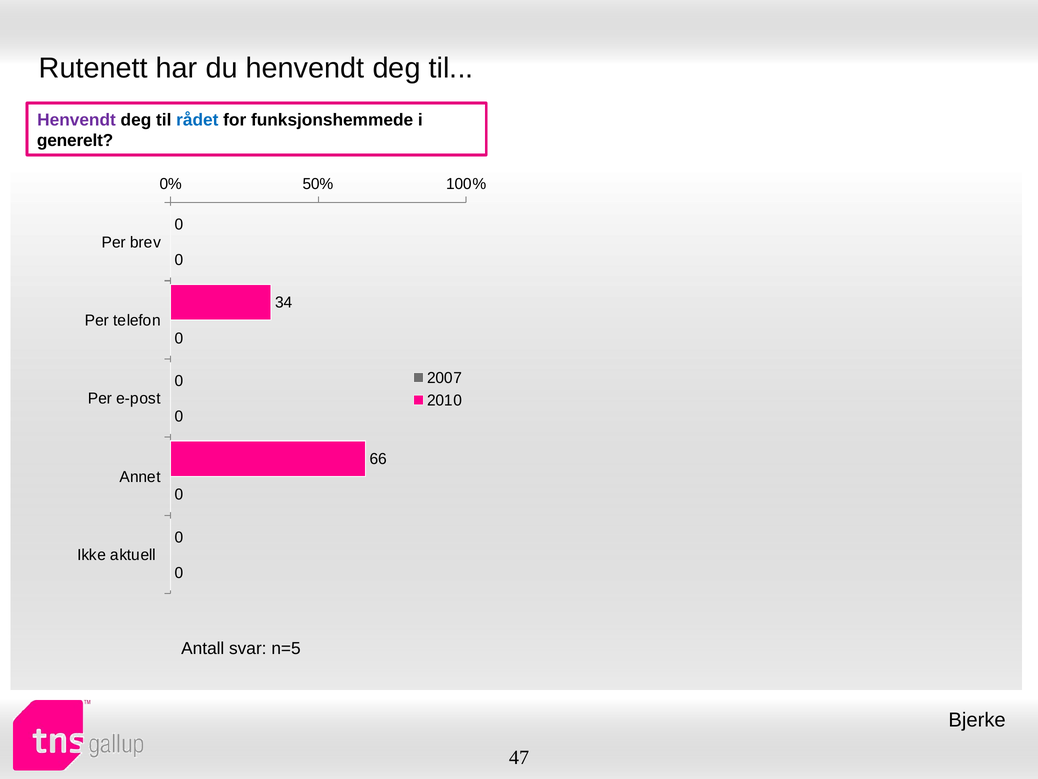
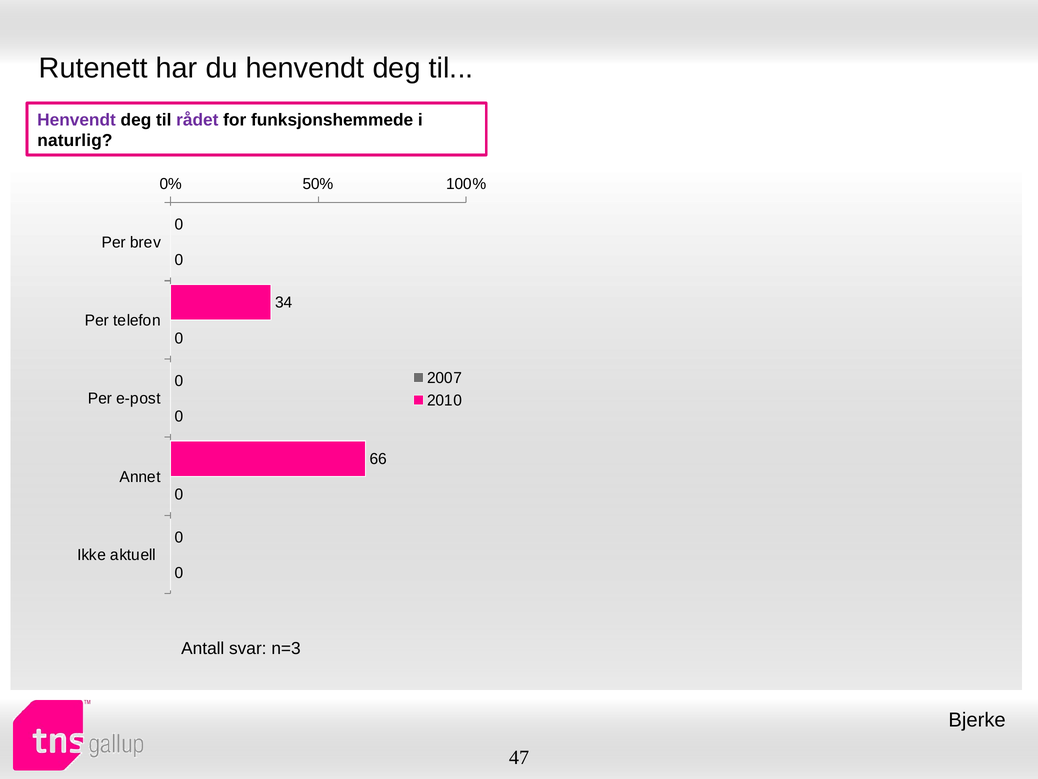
rådet colour: blue -> purple (197, 120)
generelt: generelt -> naturlig (75, 141)
n=5: n=5 -> n=3 (286, 648)
